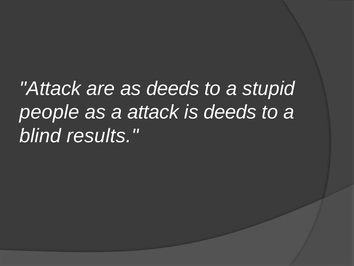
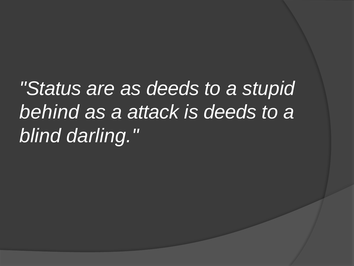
Attack: Attack -> Status (50, 88)
people: people -> behind (49, 112)
results: results -> darling (103, 136)
